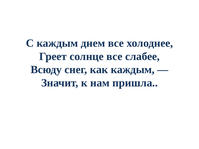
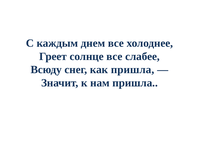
как каждым: каждым -> пришла (133, 70)
